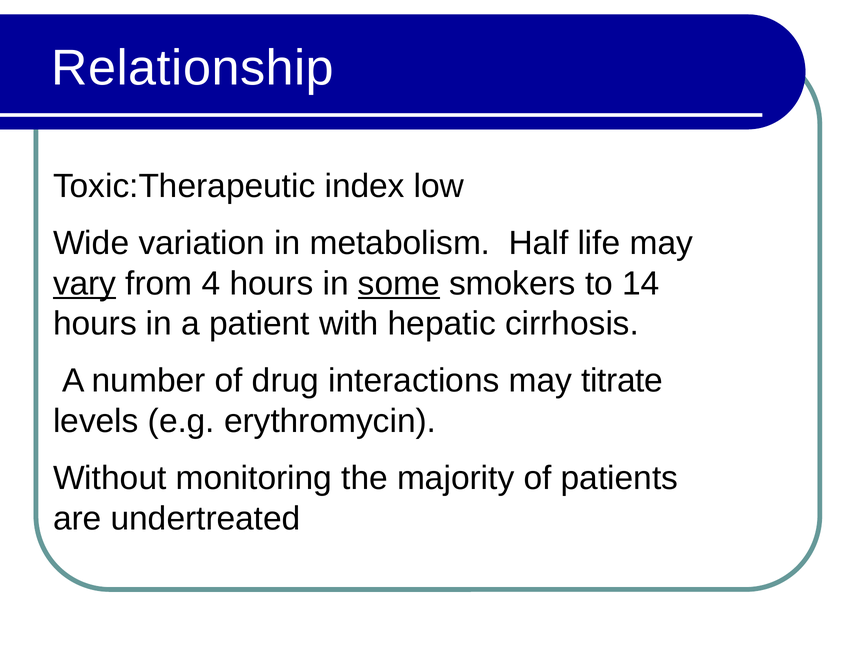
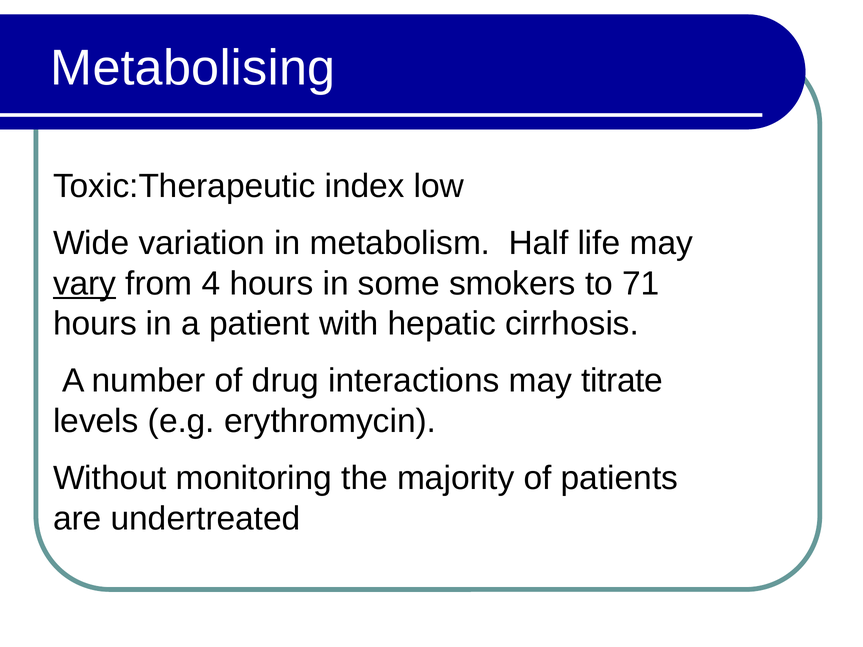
Relationship: Relationship -> Metabolising (193, 68)
some underline: present -> none (399, 284)
14: 14 -> 71 (641, 284)
